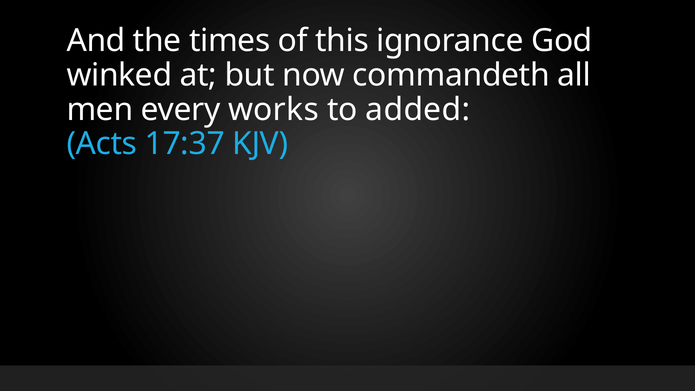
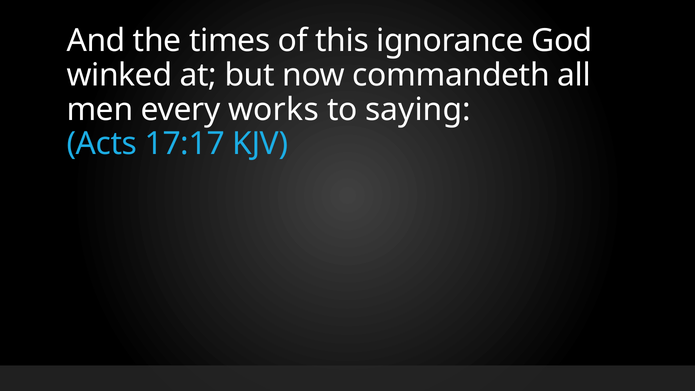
added: added -> saying (418, 109)
17:37: 17:37 -> 17:17 (185, 144)
